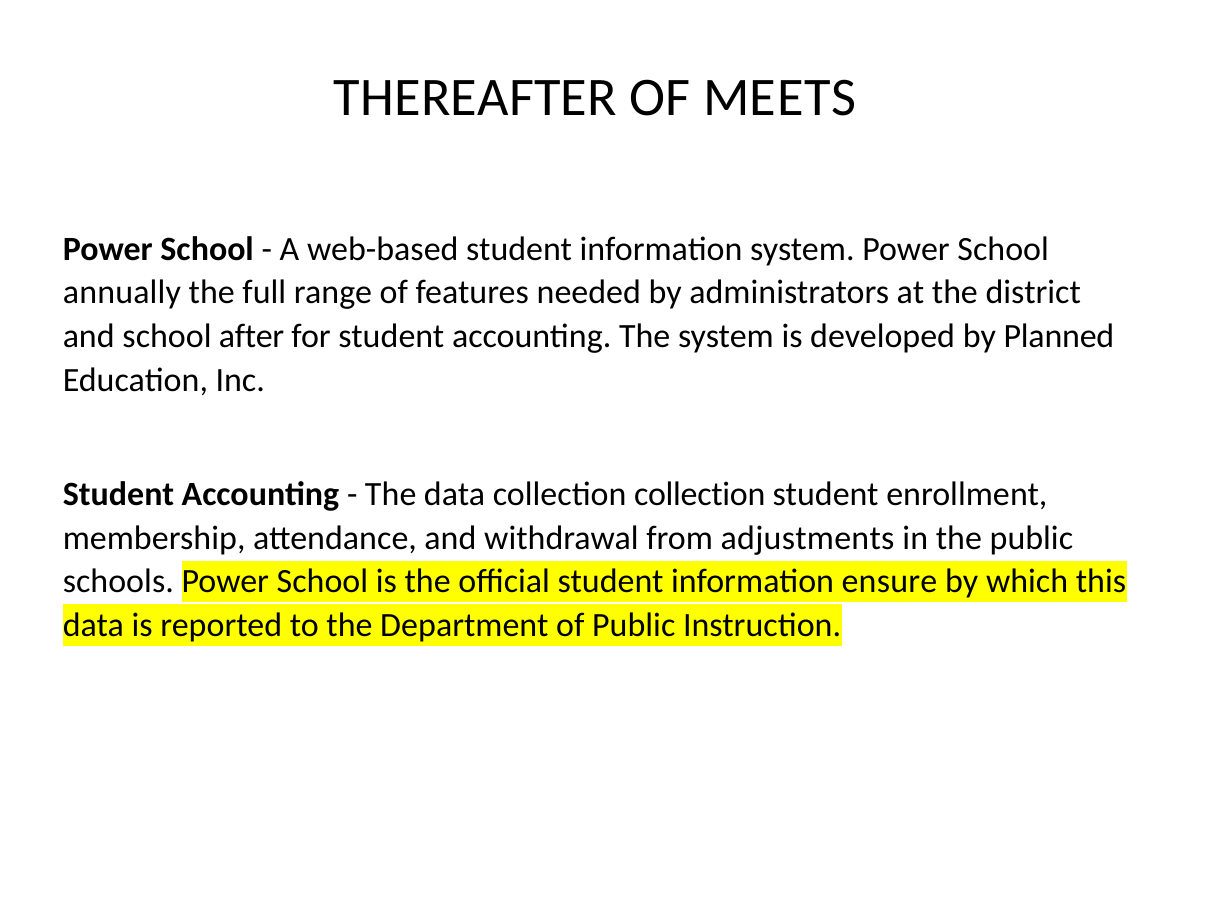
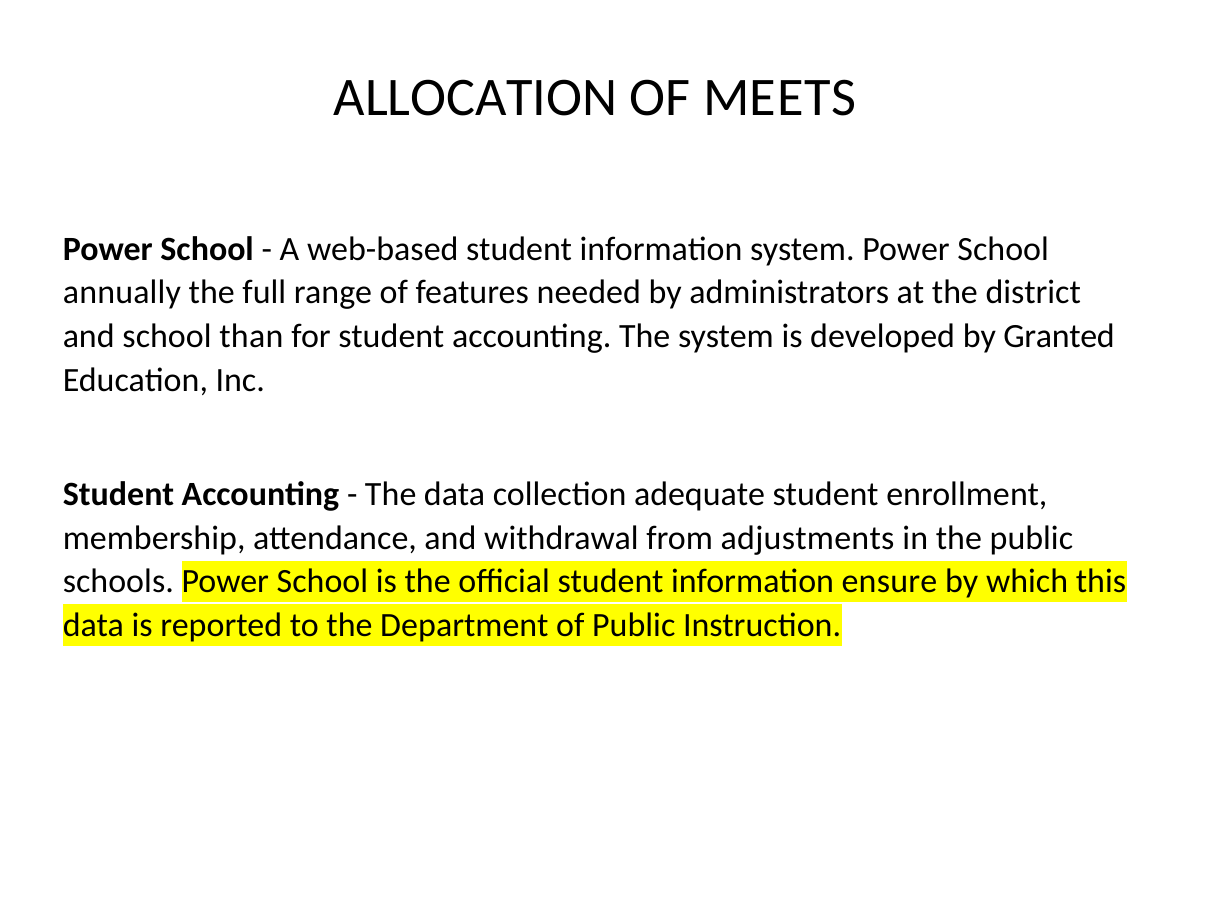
THEREAFTER: THEREAFTER -> ALLOCATION (476, 98)
after: after -> than (251, 336)
Planned: Planned -> Granted (1059, 336)
collection collection: collection -> adequate (700, 494)
